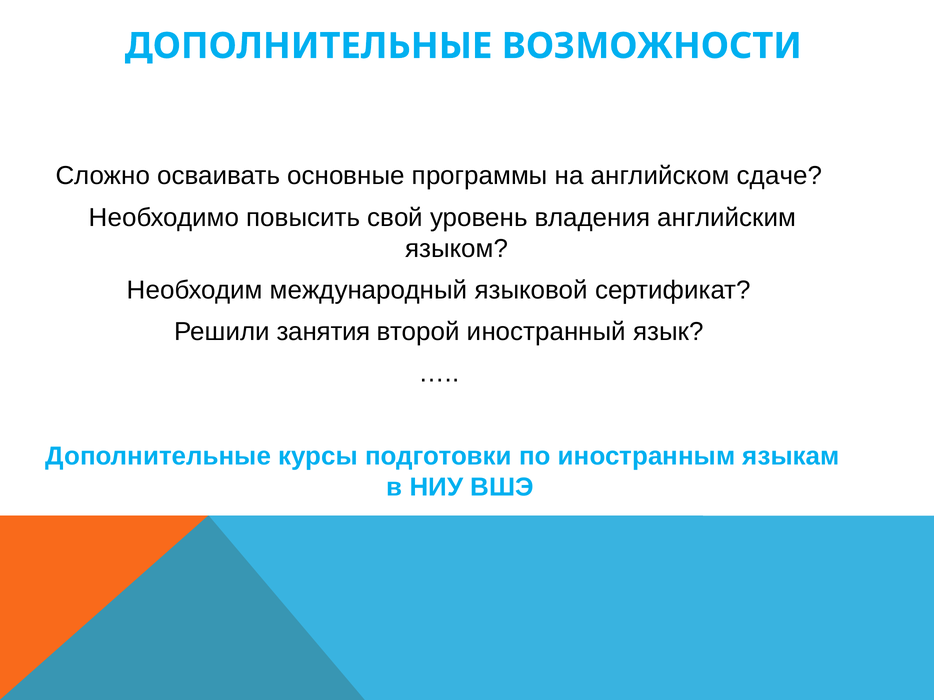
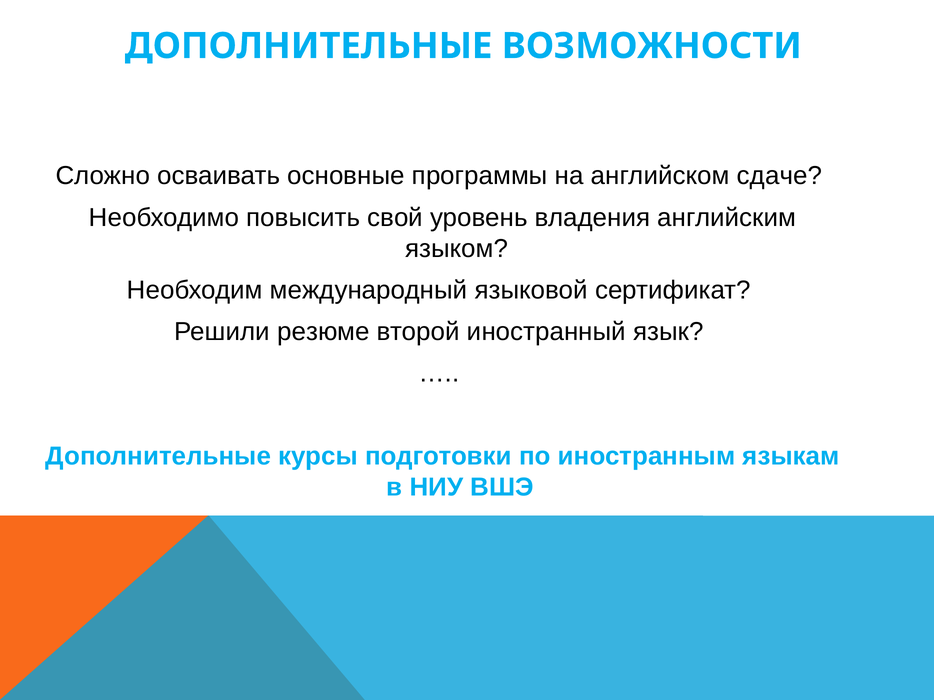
занятия: занятия -> резюме (323, 332)
